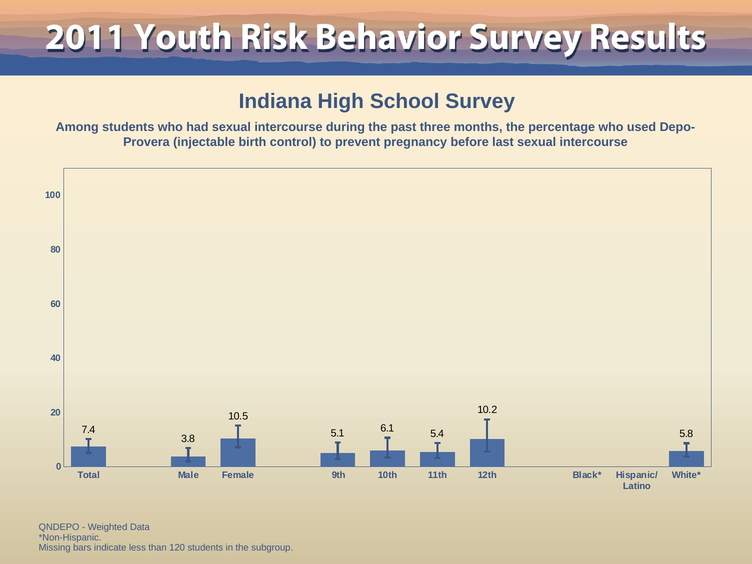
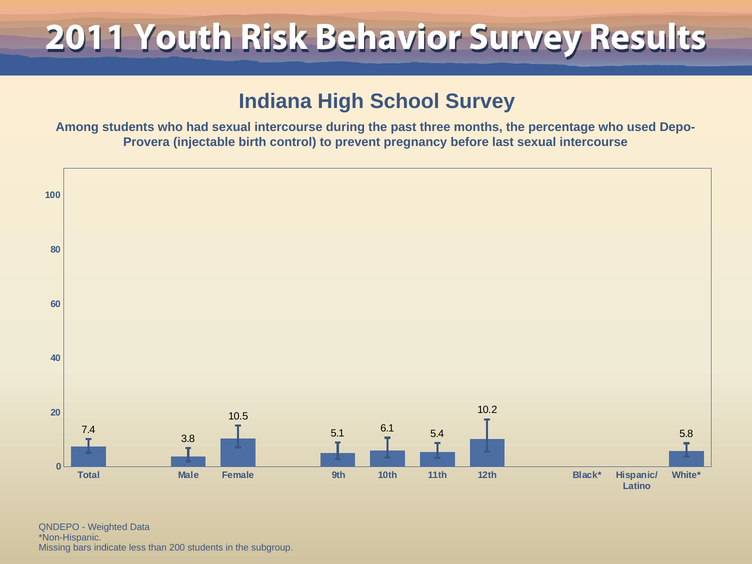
120: 120 -> 200 (177, 548)
